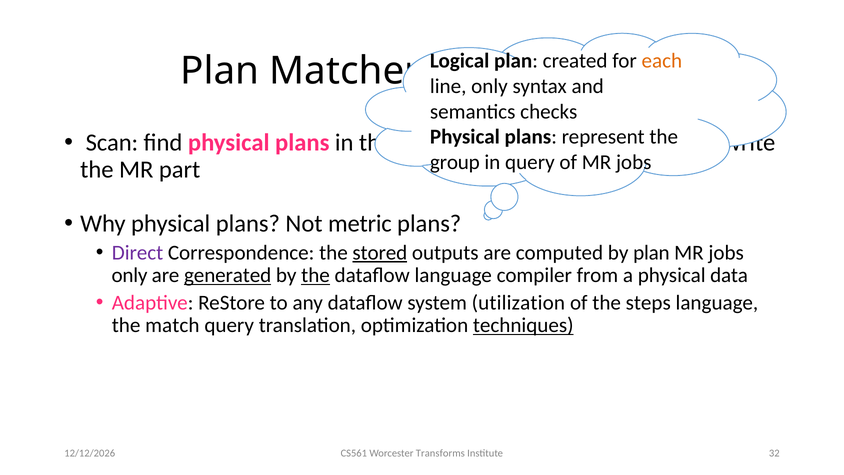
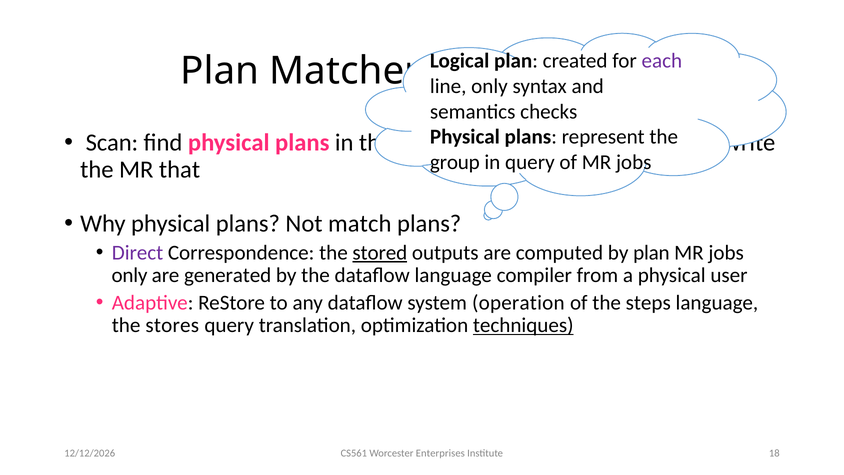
each colour: orange -> purple (662, 61)
MR part: part -> that (180, 169)
metric: metric -> match (360, 223)
generated underline: present -> none (228, 275)
the underline: present -> none (316, 275)
data: data -> user (729, 275)
utilization: utilization -> operation (518, 302)
match: match -> stores (172, 325)
Transforms: Transforms -> Enterprises (440, 453)
32: 32 -> 18 (774, 453)
